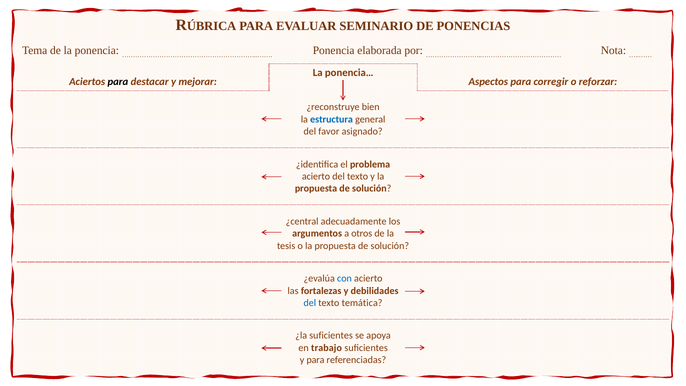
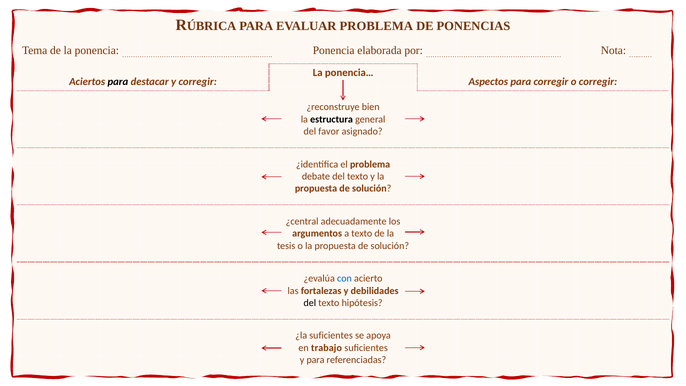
EVALUAR SEMINARIO: SEMINARIO -> PROBLEMA (376, 26)
y mejorar: mejorar -> corregir (198, 82)
o reforzar: reforzar -> corregir (598, 82)
estructura colour: blue -> black (332, 119)
acierto: acierto -> debate (316, 176)
a otros: otros -> texto (362, 234)
del colour: blue -> black (310, 303)
temática: temática -> hipótesis (362, 303)
